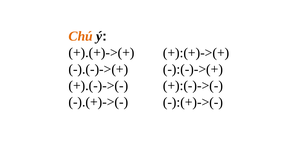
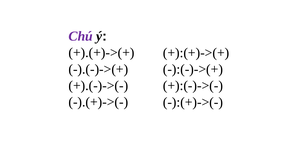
Chú colour: orange -> purple (81, 36)
